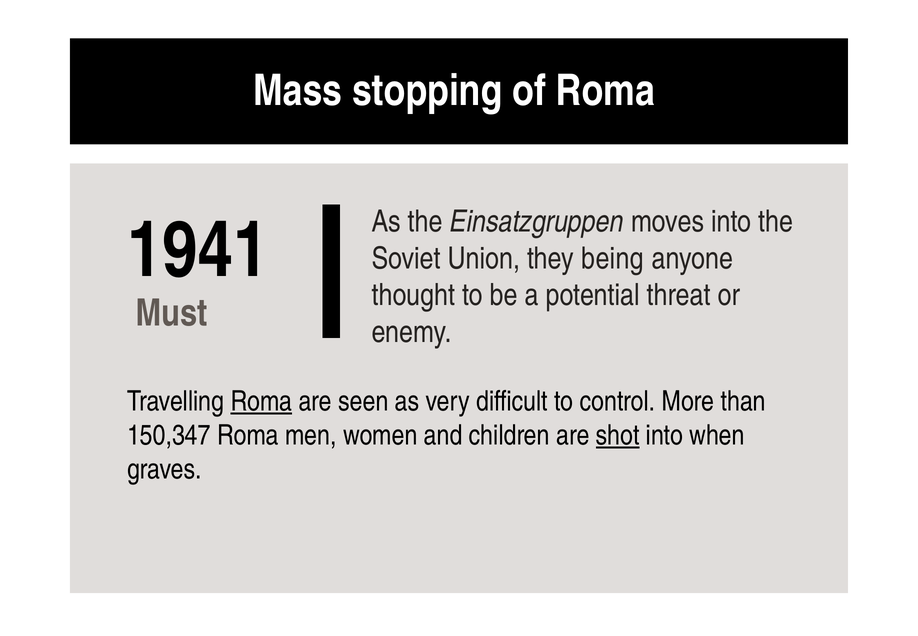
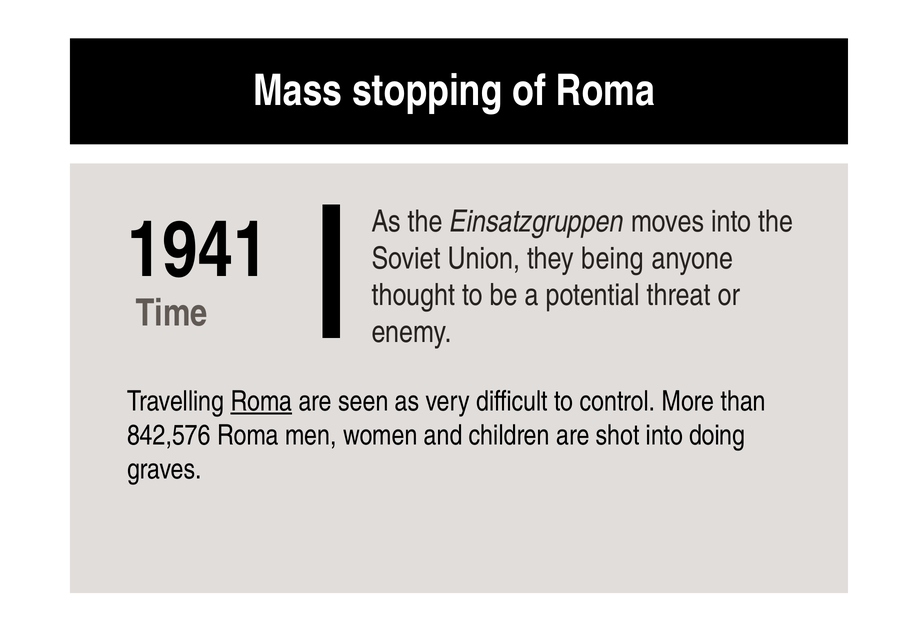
Must: Must -> Time (172, 313)
150,347: 150,347 -> 842,576 (169, 435)
shot underline: present -> none (618, 435)
when: when -> doing (717, 435)
